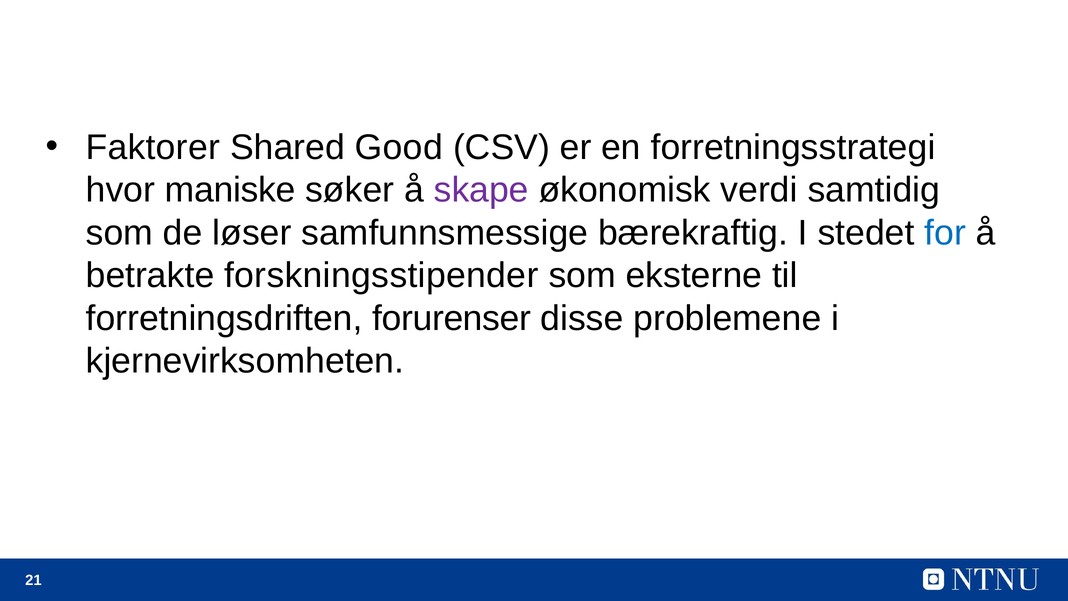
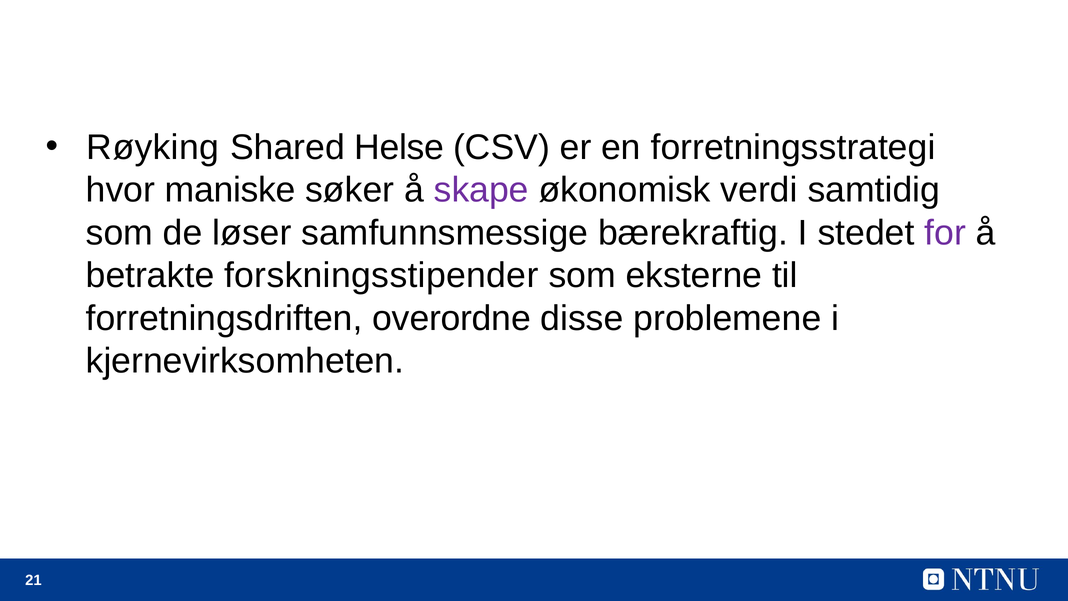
Faktorer: Faktorer -> Røyking (153, 147)
Good: Good -> Helse (399, 147)
for colour: blue -> purple (945, 233)
forurenser: forurenser -> overordne (452, 318)
